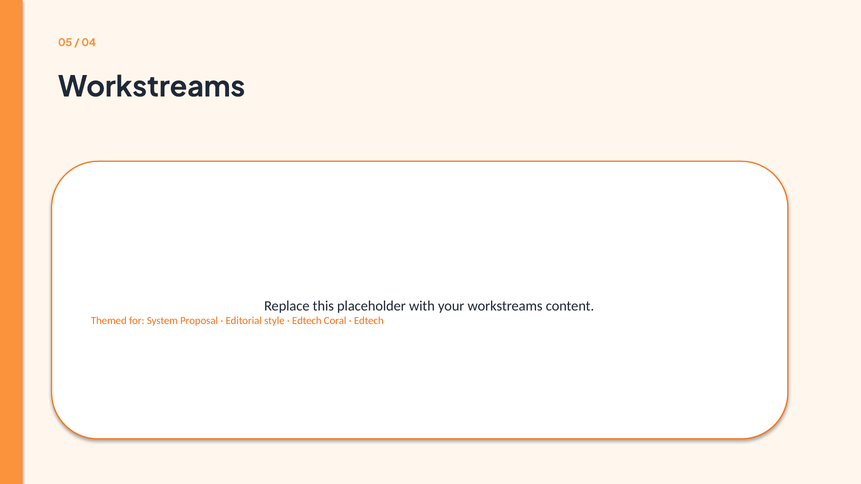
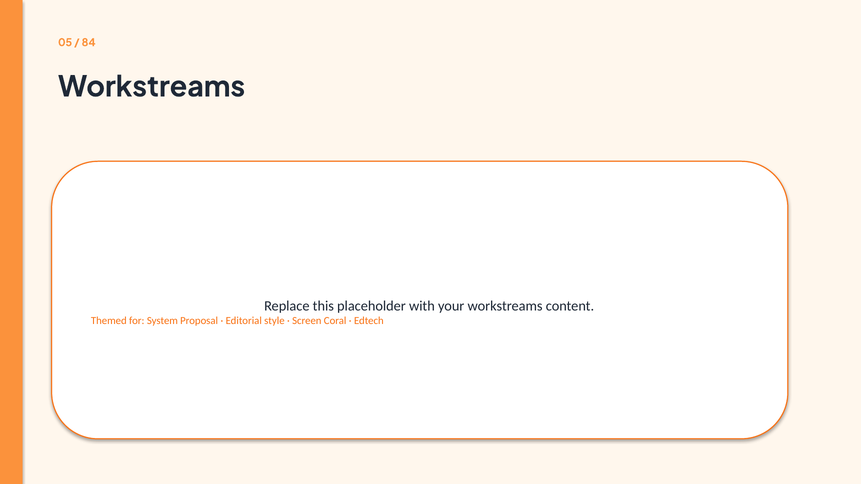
04: 04 -> 84 (89, 43)
Edtech: Edtech -> Screen (307, 321)
